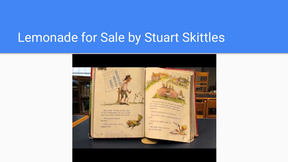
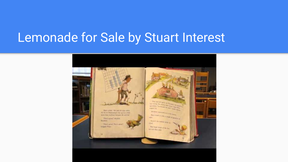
Skittles: Skittles -> Interest (204, 38)
